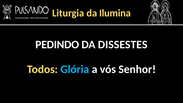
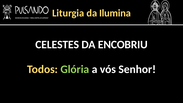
PEDINDO: PEDINDO -> CELESTES (57, 44)
DISSESTES: DISSESTES -> ENCOBRIU (123, 44)
Glória colour: light blue -> light green (75, 69)
